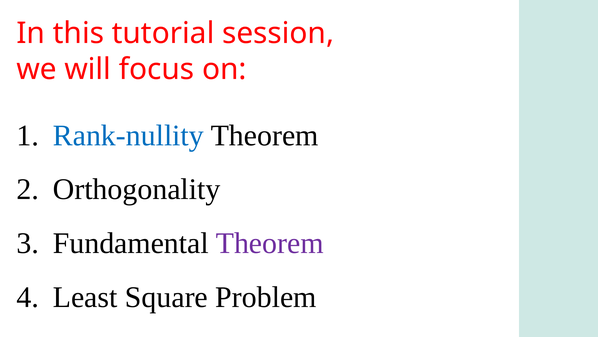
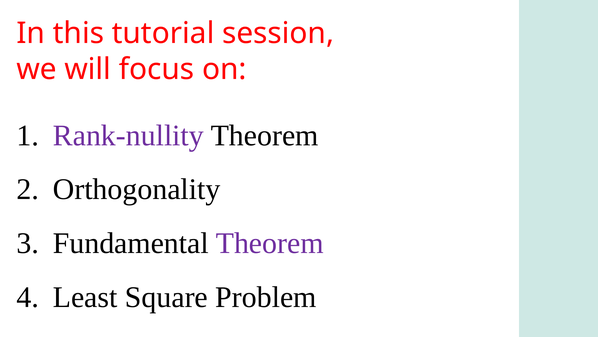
Rank-nullity colour: blue -> purple (128, 135)
